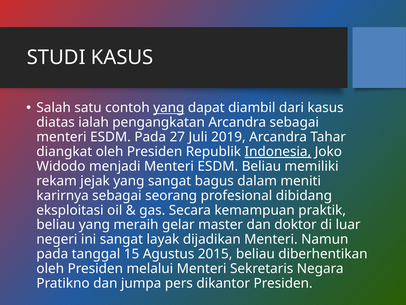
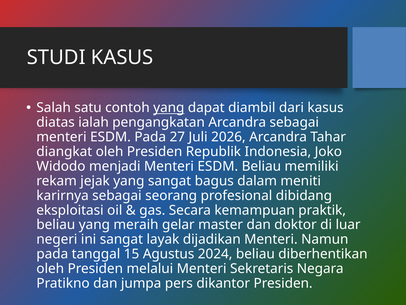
2019: 2019 -> 2026 (228, 137)
Indonesia underline: present -> none (278, 151)
2015: 2015 -> 2024 (215, 254)
